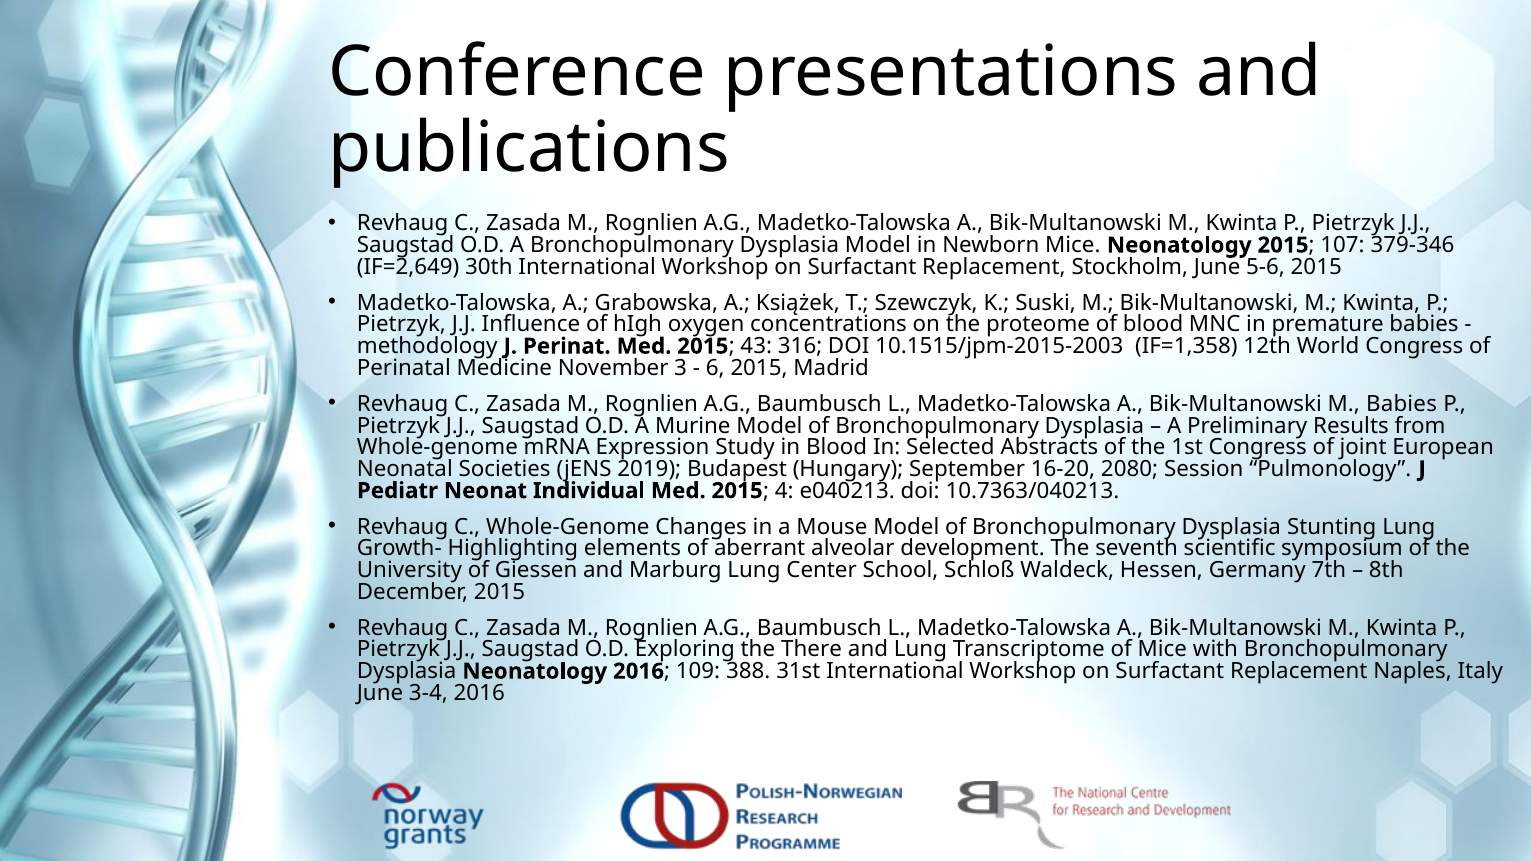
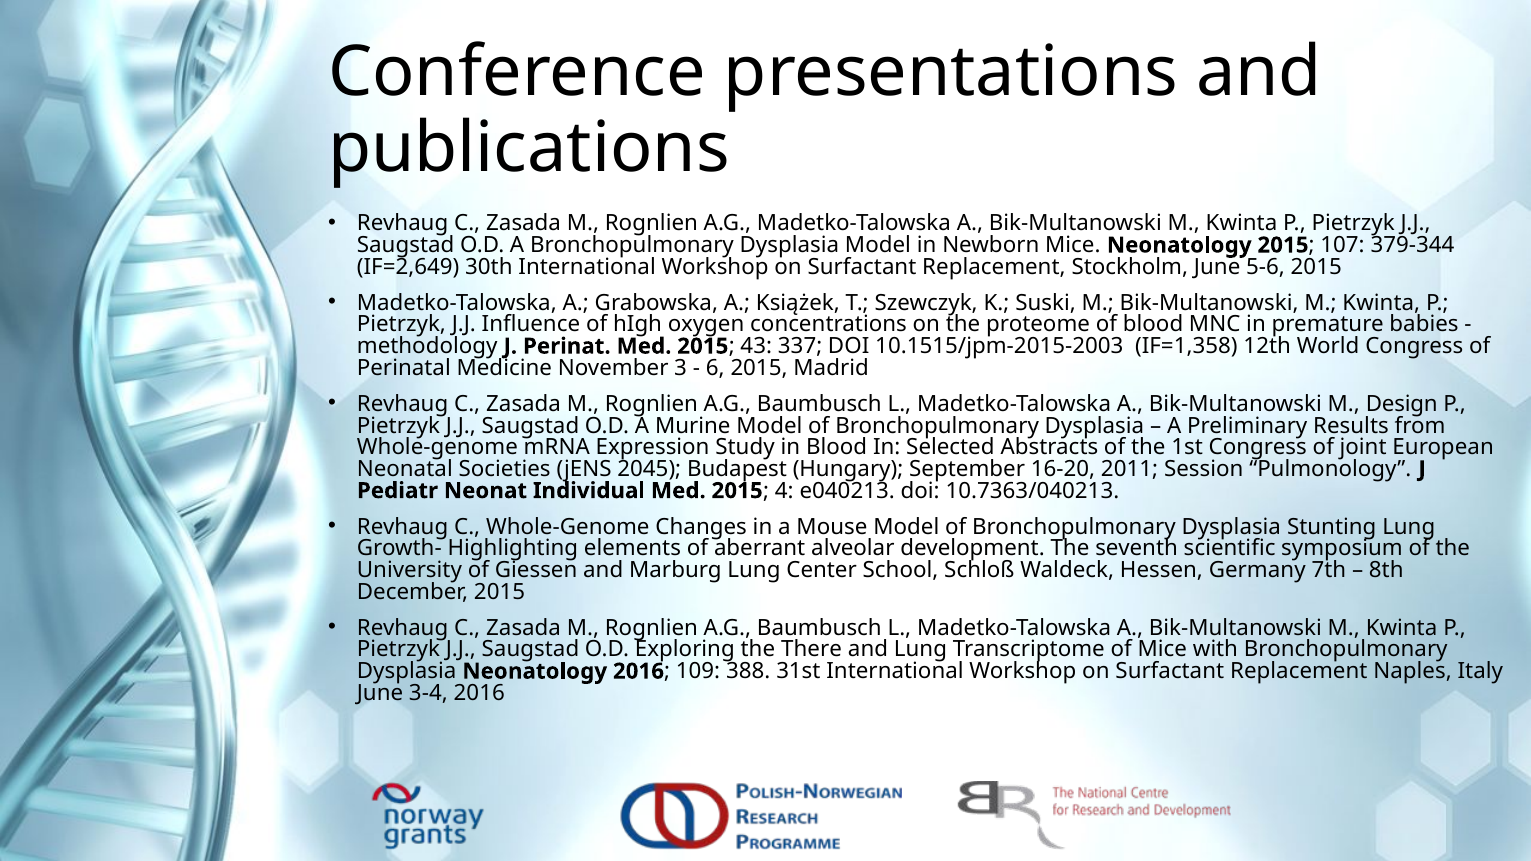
379-346: 379-346 -> 379-344 (1412, 245)
316: 316 -> 337 (800, 346)
M Babies: Babies -> Design (1402, 404)
2019: 2019 -> 2045 (649, 469)
2080: 2080 -> 2011 (1130, 469)
